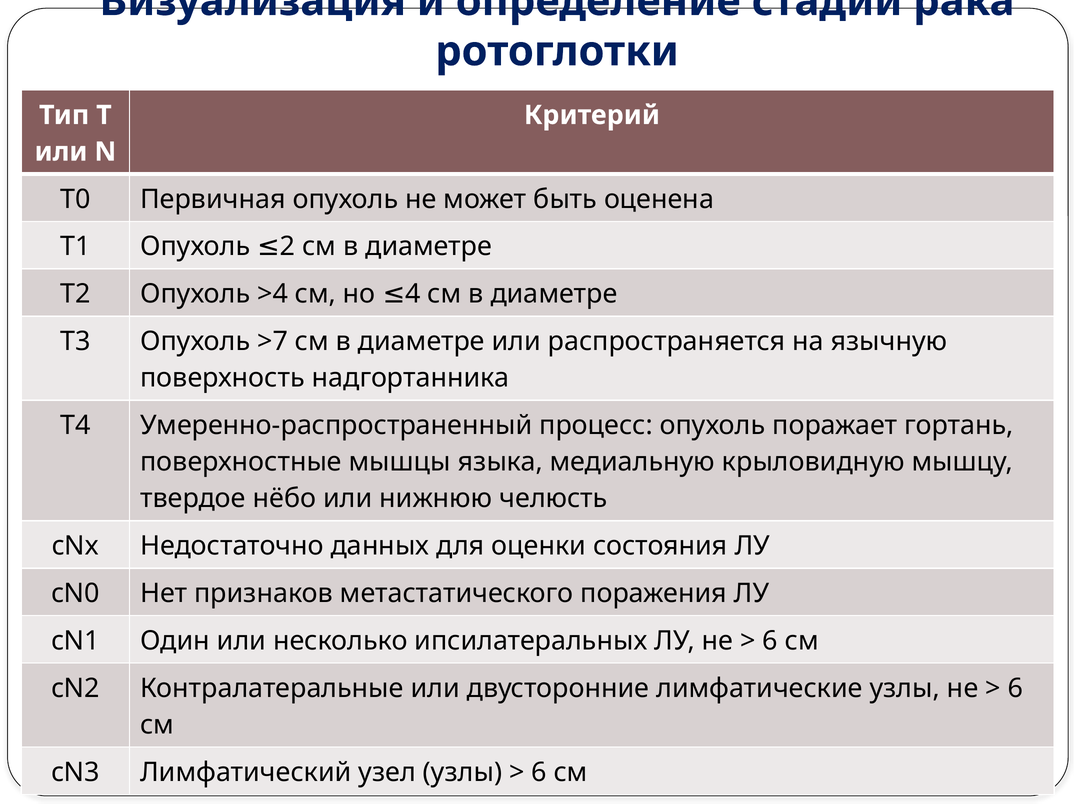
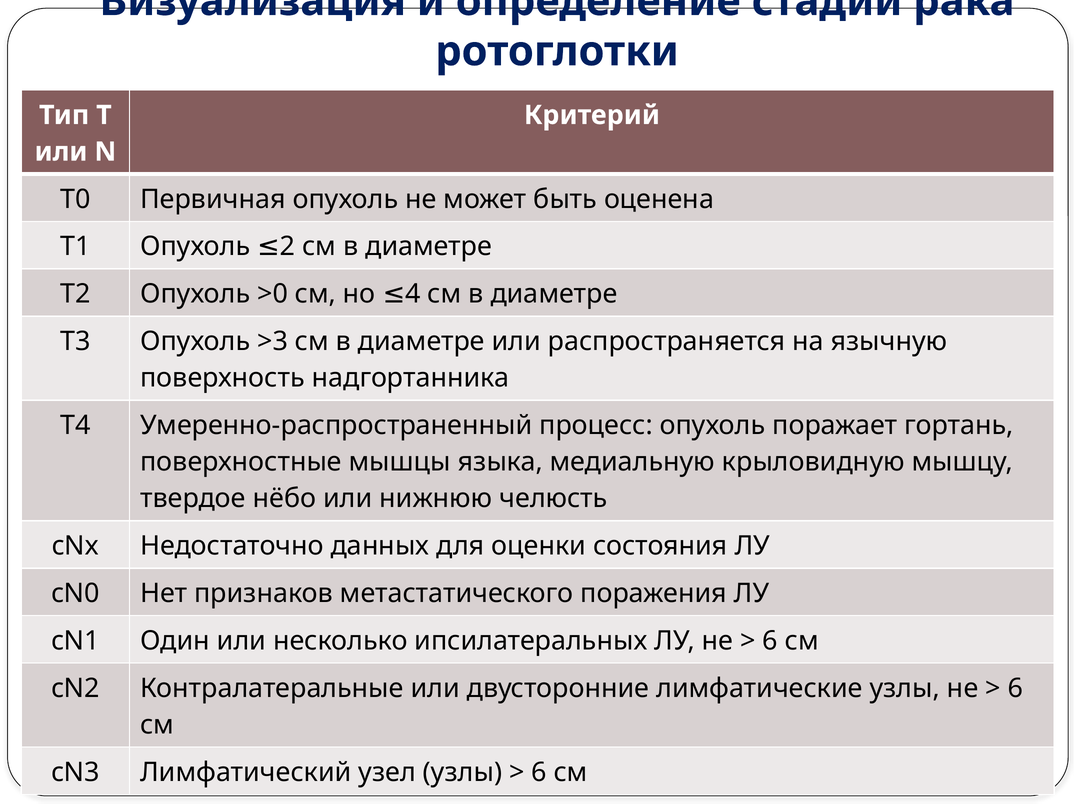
>4: >4 -> >0 (273, 294)
>7: >7 -> >3 (273, 341)
